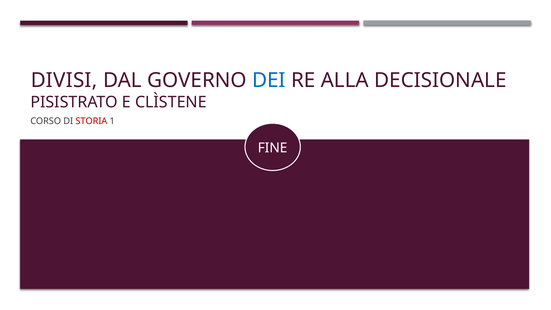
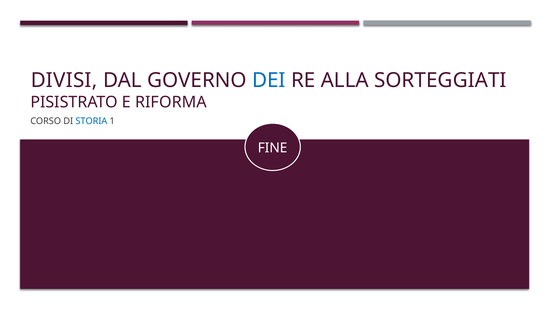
DECISIONALE: DECISIONALE -> SORTEGGIATI (440, 80)
CLÌSTENE: CLÌSTENE -> RIFORMA (171, 102)
STORIA colour: red -> blue (91, 121)
